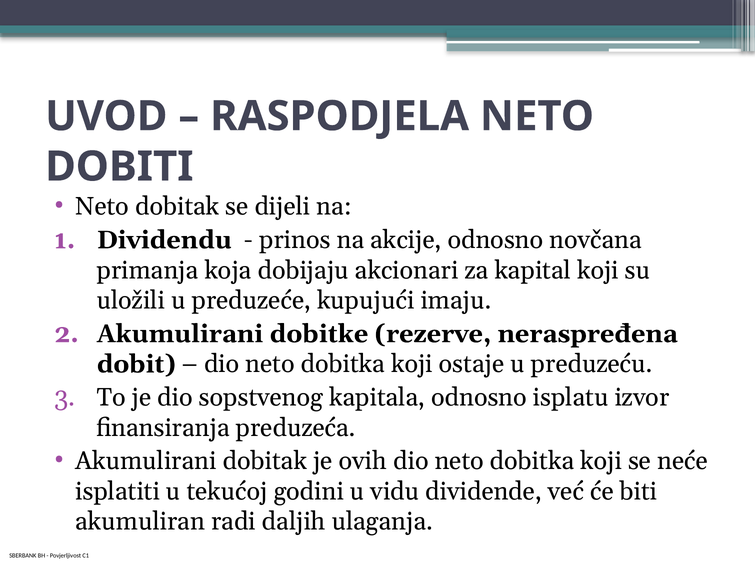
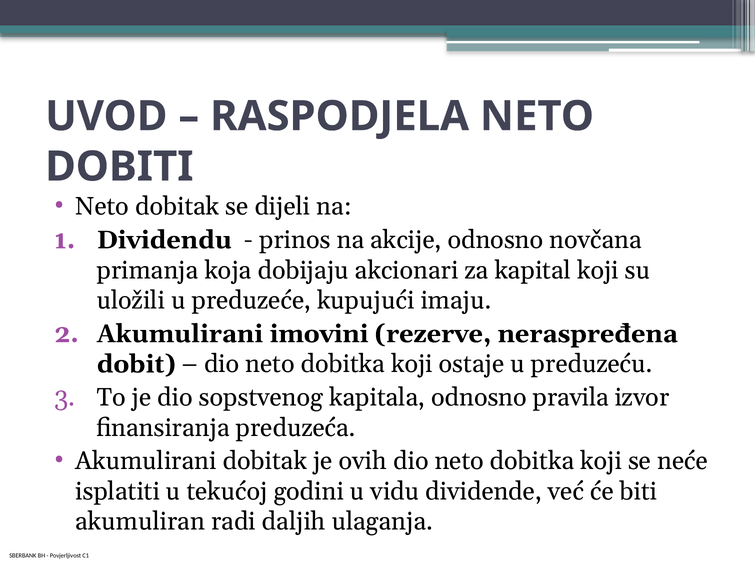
dobitke: dobitke -> imovini (319, 333)
isplatu: isplatu -> pravila (571, 397)
